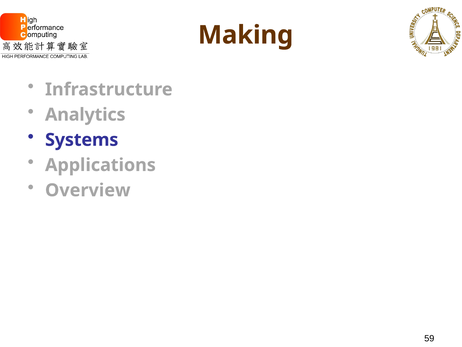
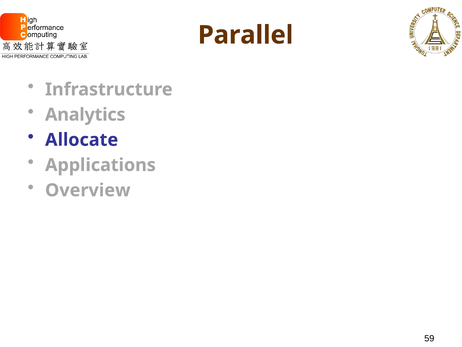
Making: Making -> Parallel (246, 35)
Systems: Systems -> Allocate (82, 140)
